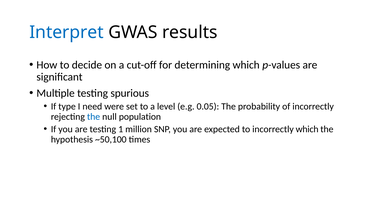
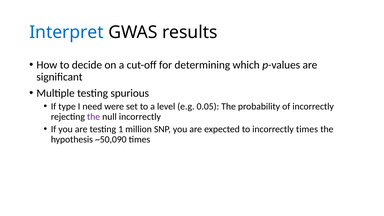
the colour: blue -> purple (94, 117)
null population: population -> incorrectly (140, 117)
incorrectly which: which -> times (307, 129)
~50,100: ~50,100 -> ~50,090 (111, 139)
